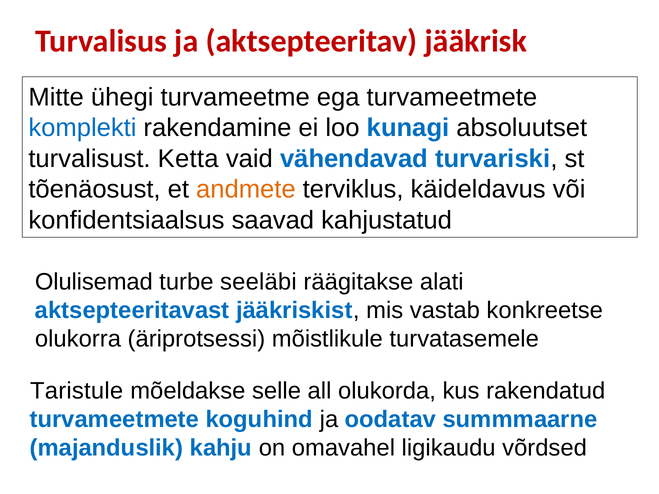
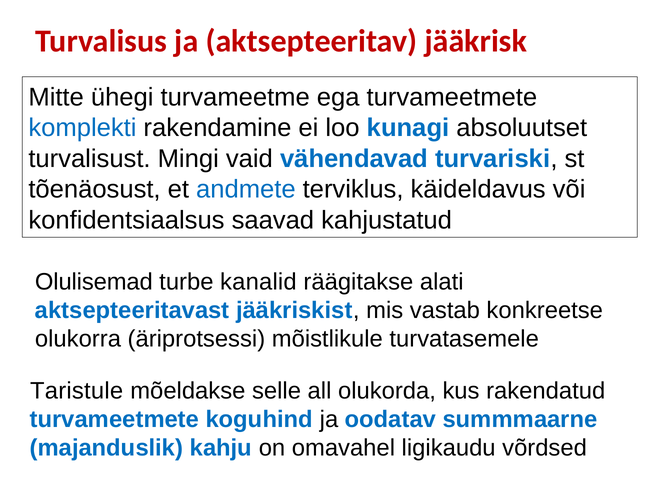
Ketta: Ketta -> Mingi (188, 159)
andmete colour: orange -> blue (246, 190)
seeläbi: seeläbi -> kanalid (258, 282)
